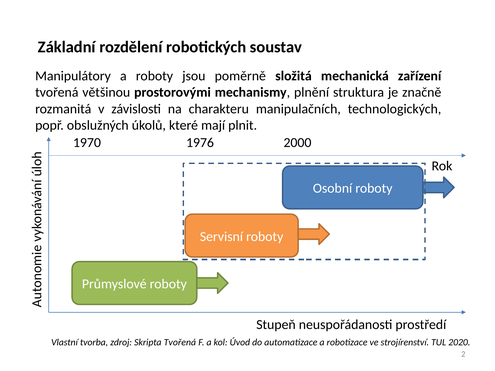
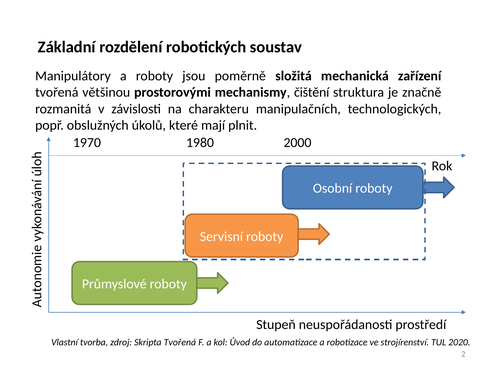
plnění: plnění -> čištění (312, 92)
1976: 1976 -> 1980 (200, 143)
